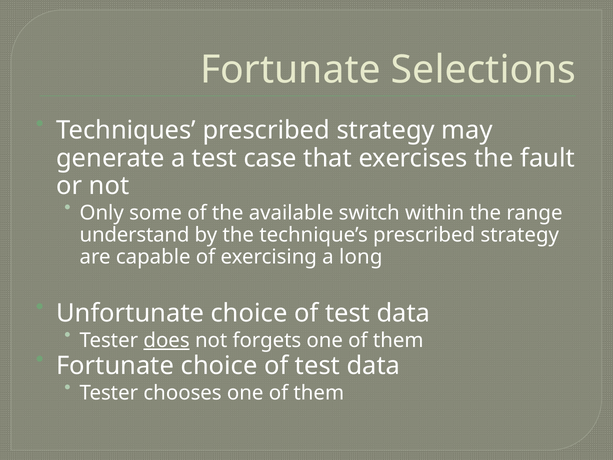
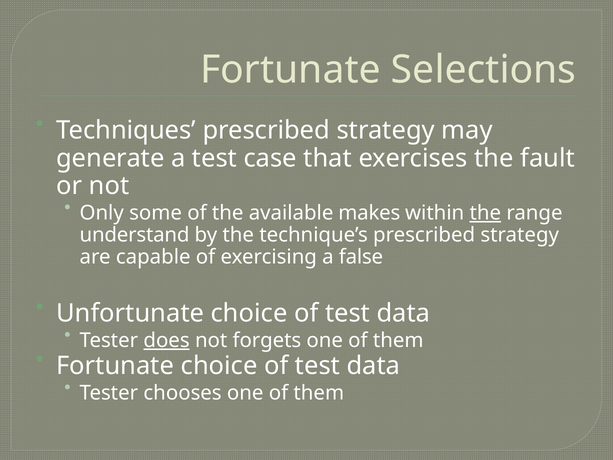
switch: switch -> makes (369, 213)
the underline: none -> present (485, 213)
long: long -> false (361, 257)
